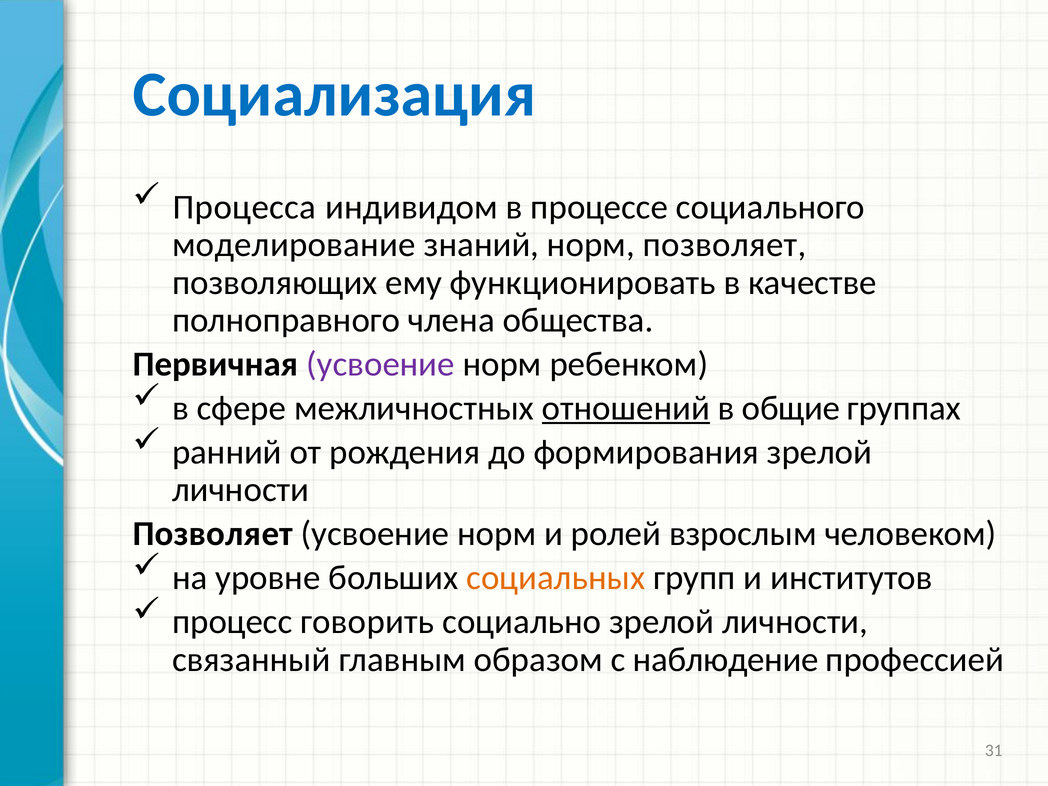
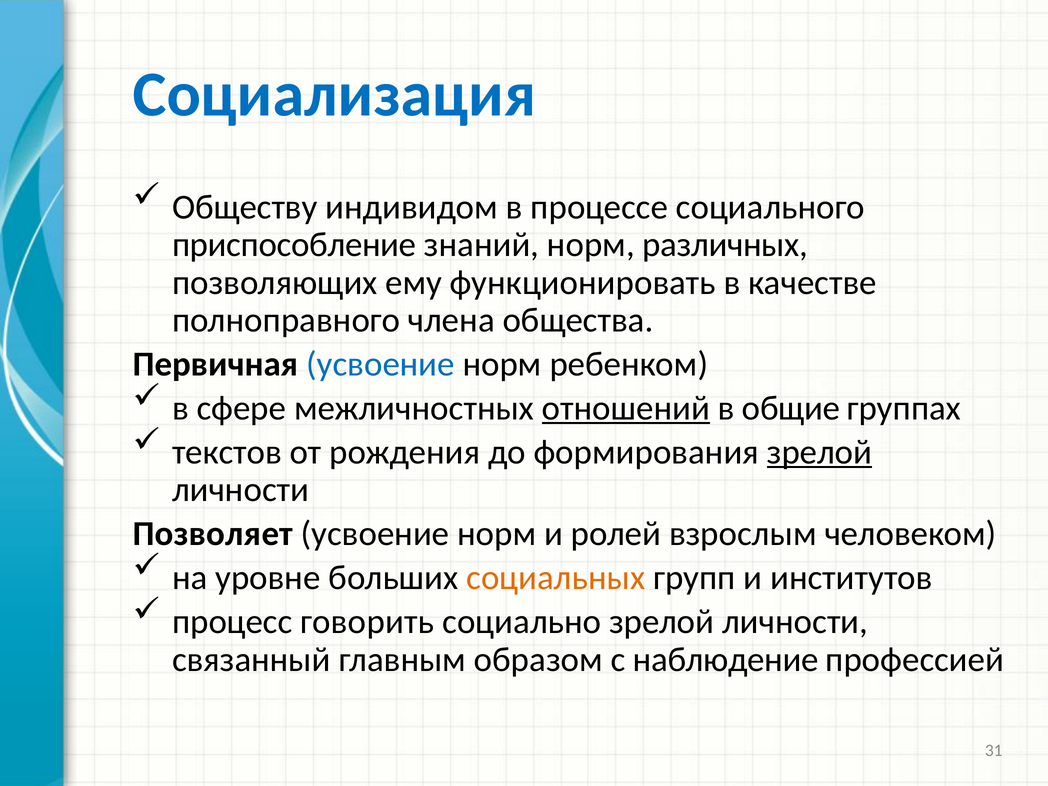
Процесса: Процесса -> Обществу (245, 207)
моделирование: моделирование -> приспособление (294, 245)
норм позволяет: позволяет -> различных (725, 245)
усвоение colour: purple -> blue (381, 364)
ранний: ранний -> текстов (227, 452)
зрелой underline: none -> present (819, 452)
